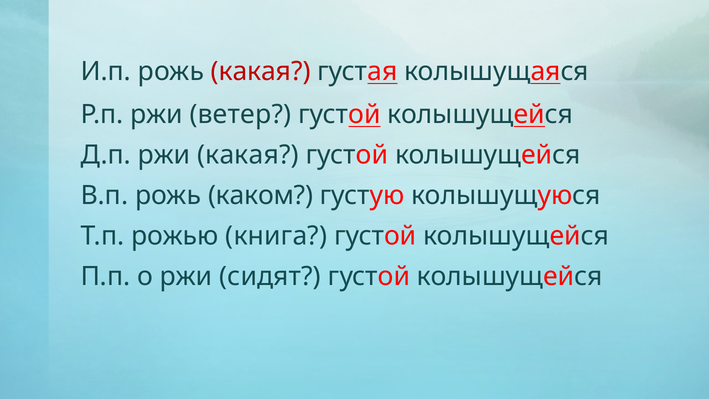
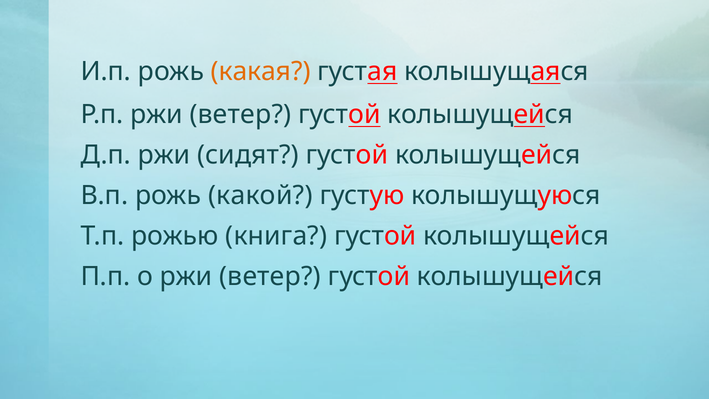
какая colour: red -> orange (261, 71)
ржи какая: какая -> сидят (248, 155)
каком: каком -> какой (260, 195)
о ржи сидят: сидят -> ветер (270, 277)
